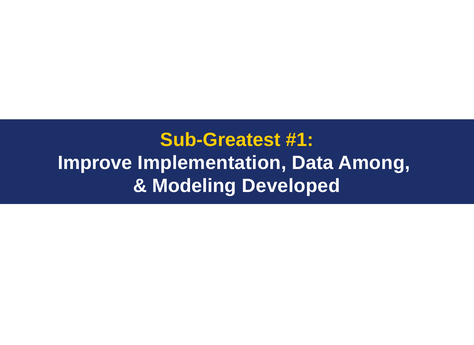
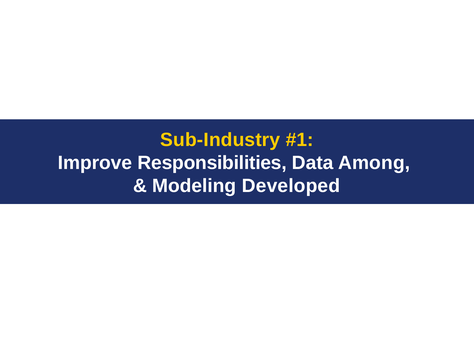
Sub-Greatest: Sub-Greatest -> Sub-Industry (220, 140)
Implementation: Implementation -> Responsibilities (212, 163)
